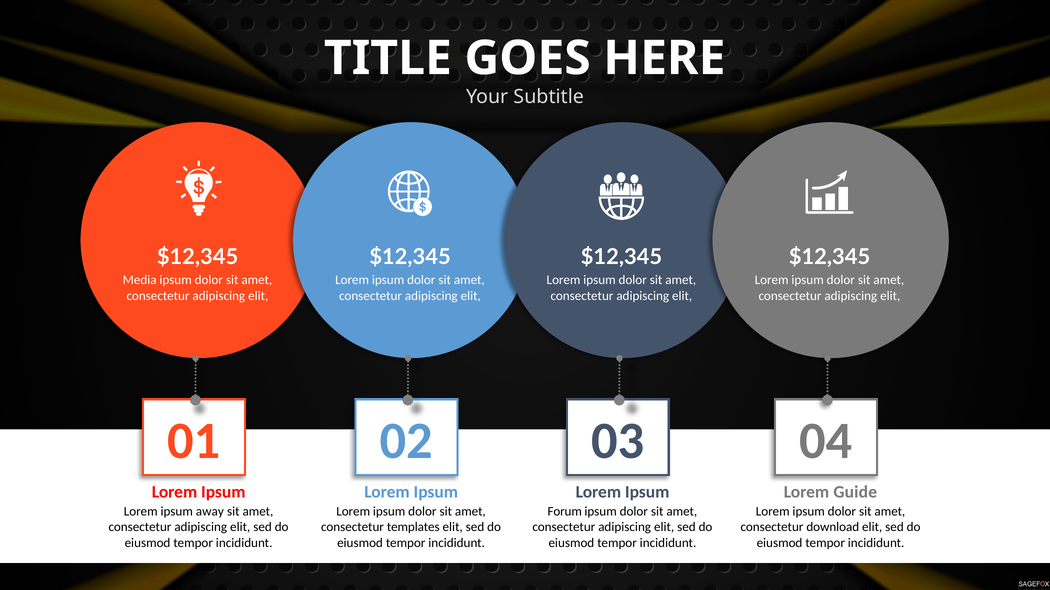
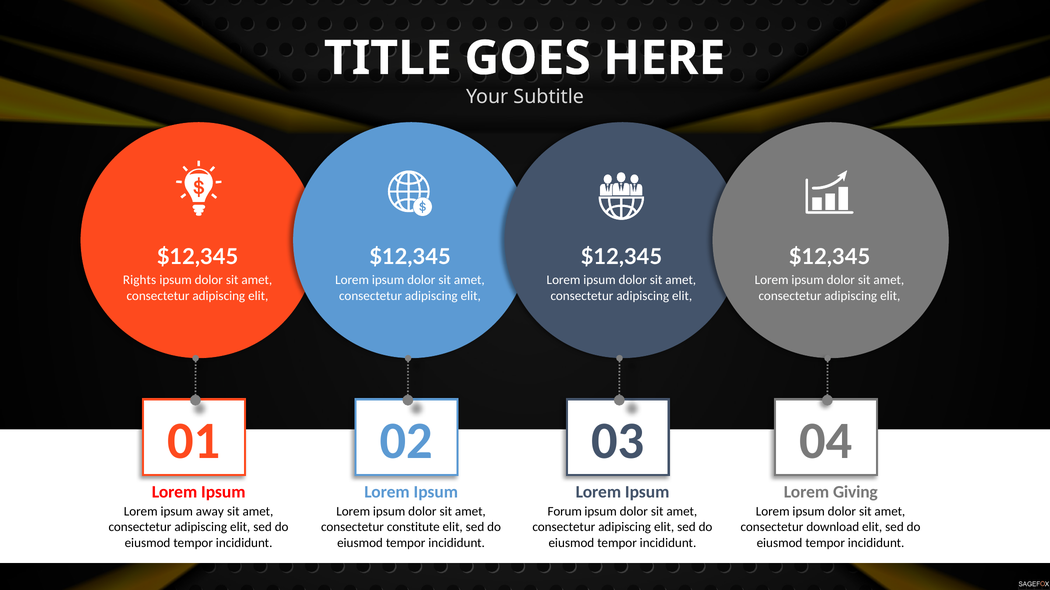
Media: Media -> Rights (140, 280)
Guide: Guide -> Giving (855, 493)
templates: templates -> constitute (413, 528)
